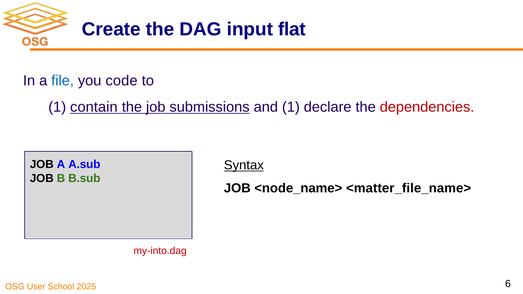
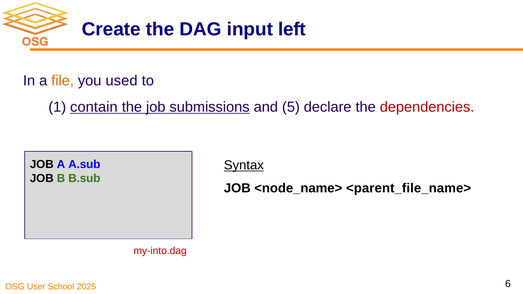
flat: flat -> left (292, 29)
file colour: blue -> orange (63, 81)
code: code -> used (122, 81)
and 1: 1 -> 5 (291, 107)
<matter_file_name>: <matter_file_name> -> <parent_file_name> (409, 188)
